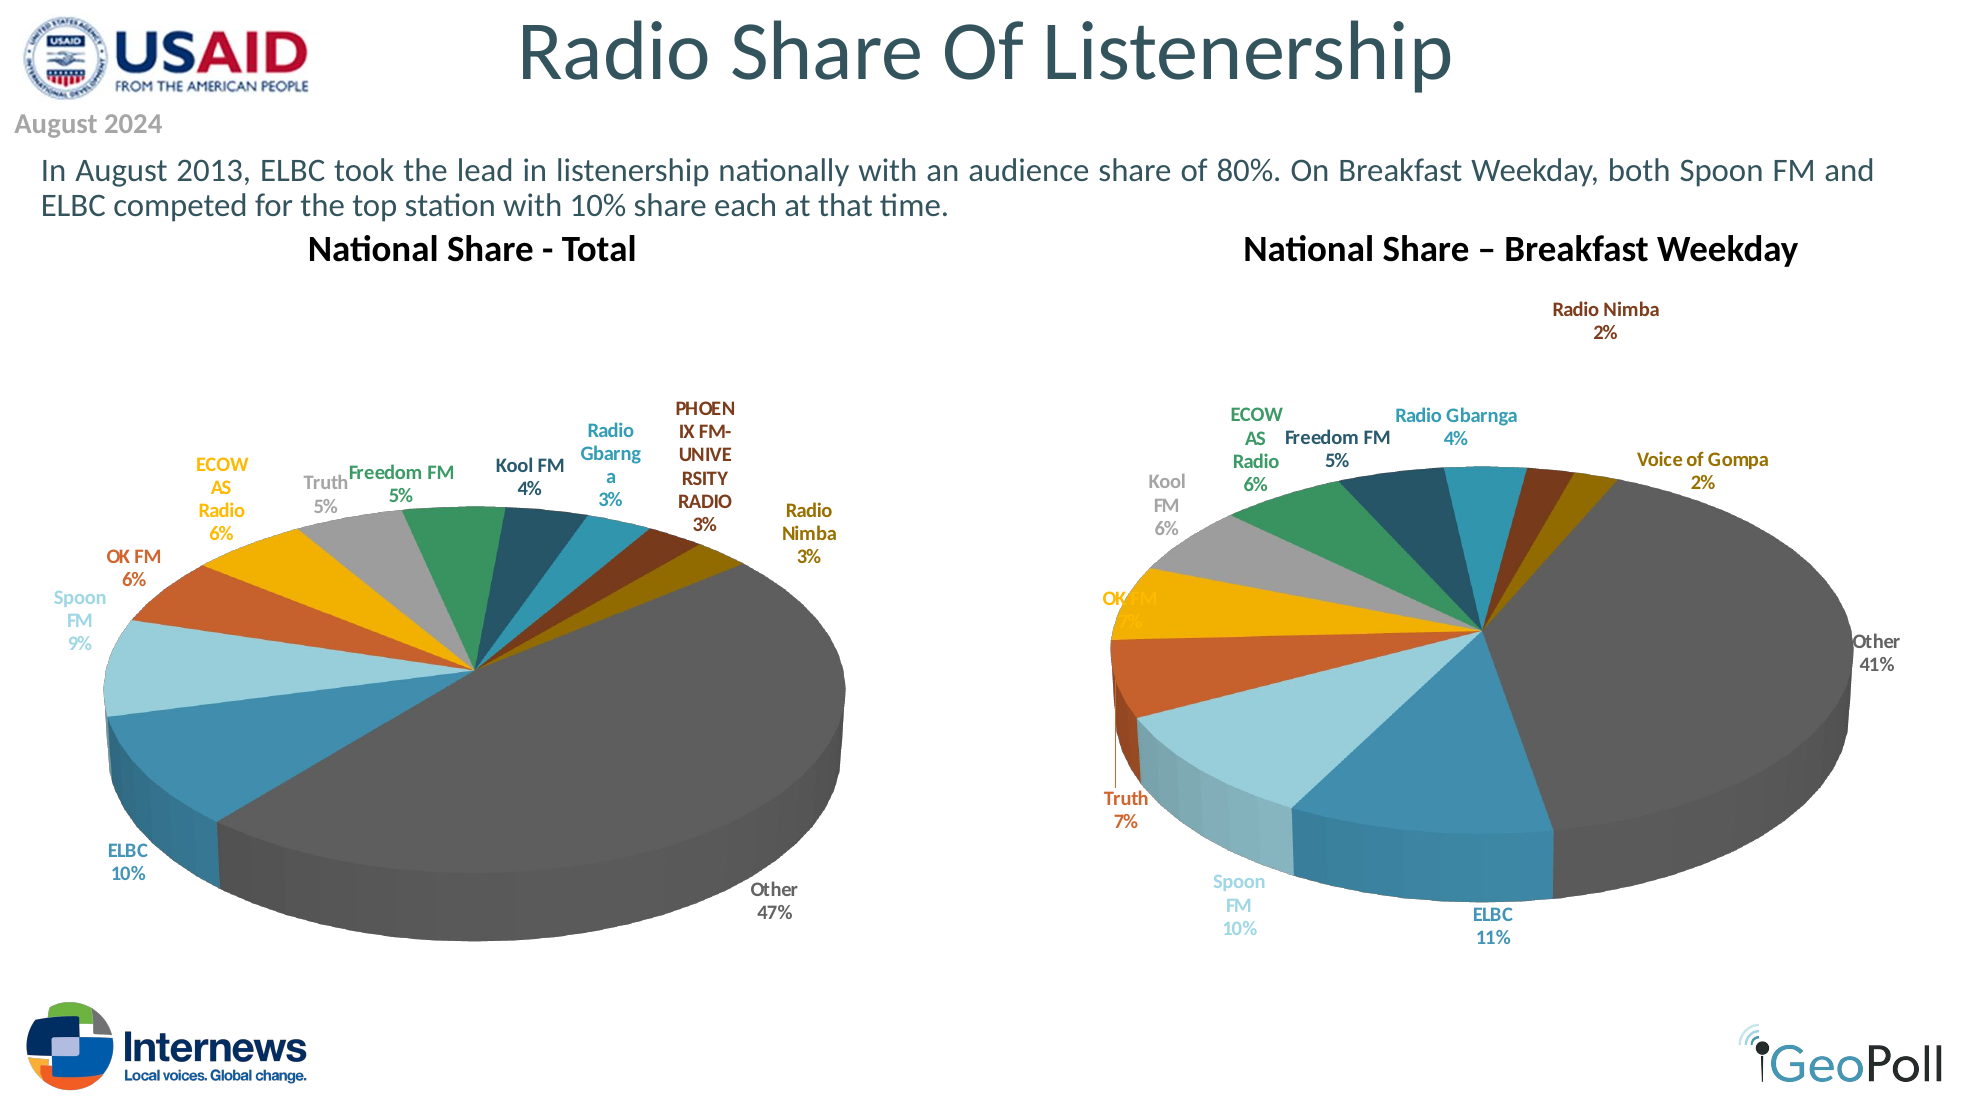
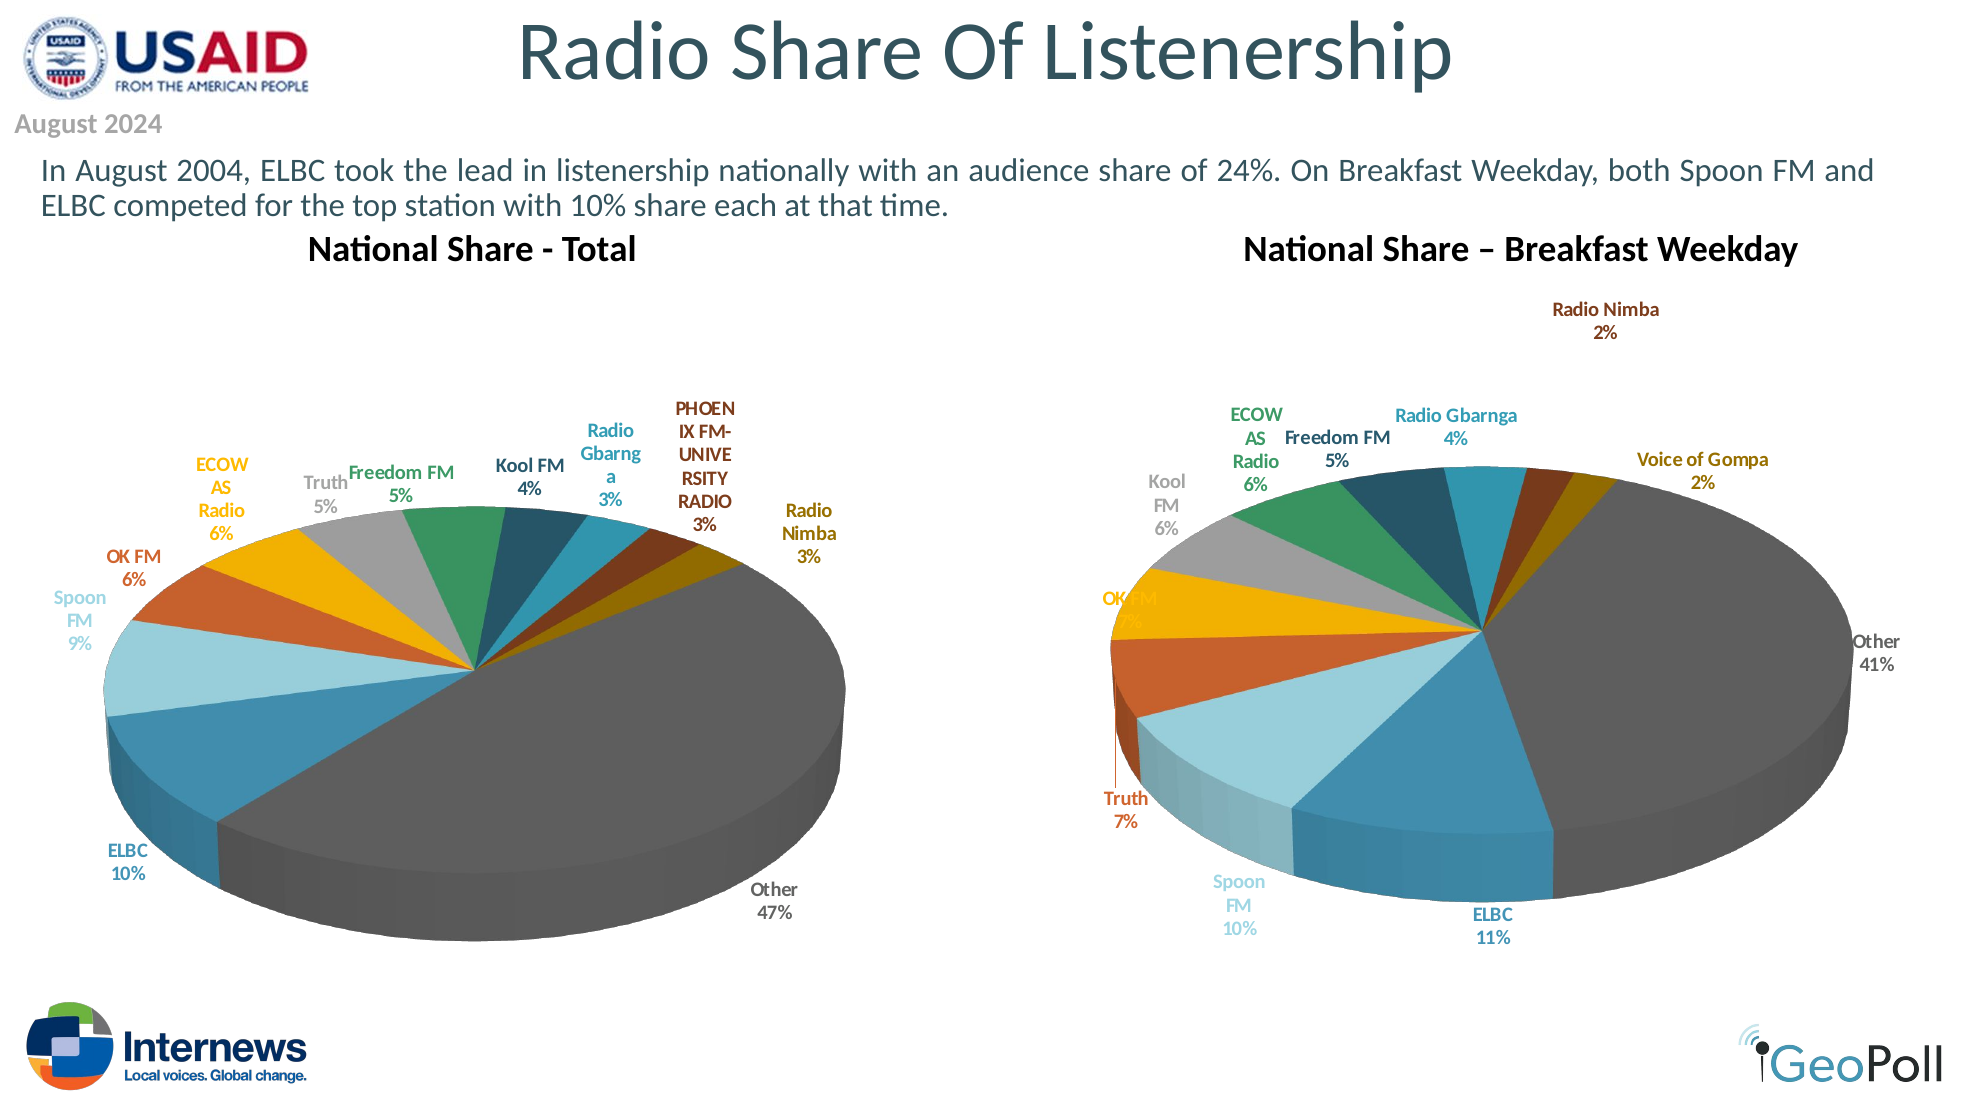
2013: 2013 -> 2004 (214, 171)
80%: 80% -> 24% (1249, 171)
